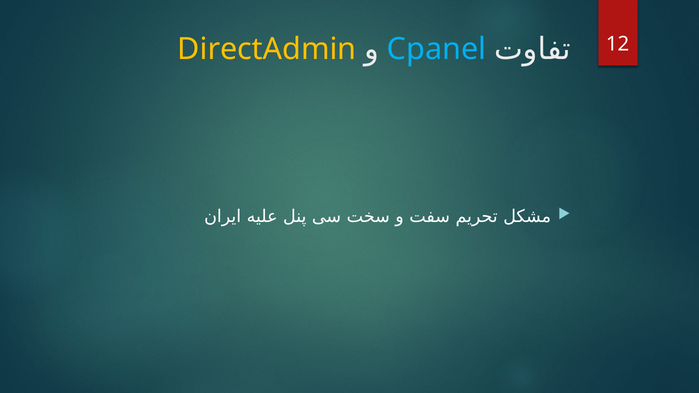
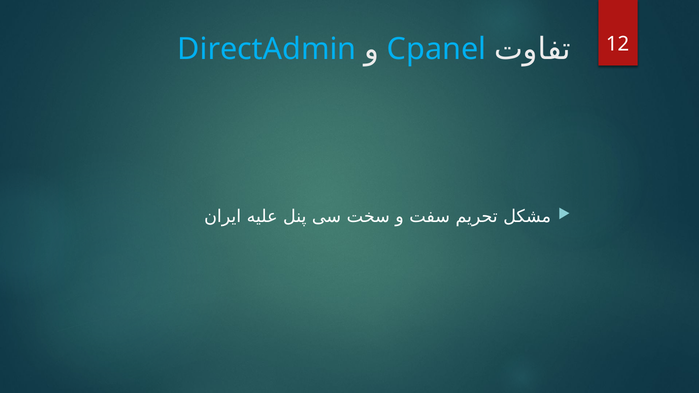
DirectAdmin colour: yellow -> light blue (267, 49)
